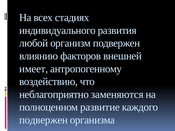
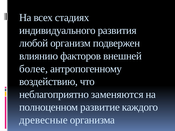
имеет: имеет -> более (34, 69)
подвержен: подвержен -> древесные (43, 120)
